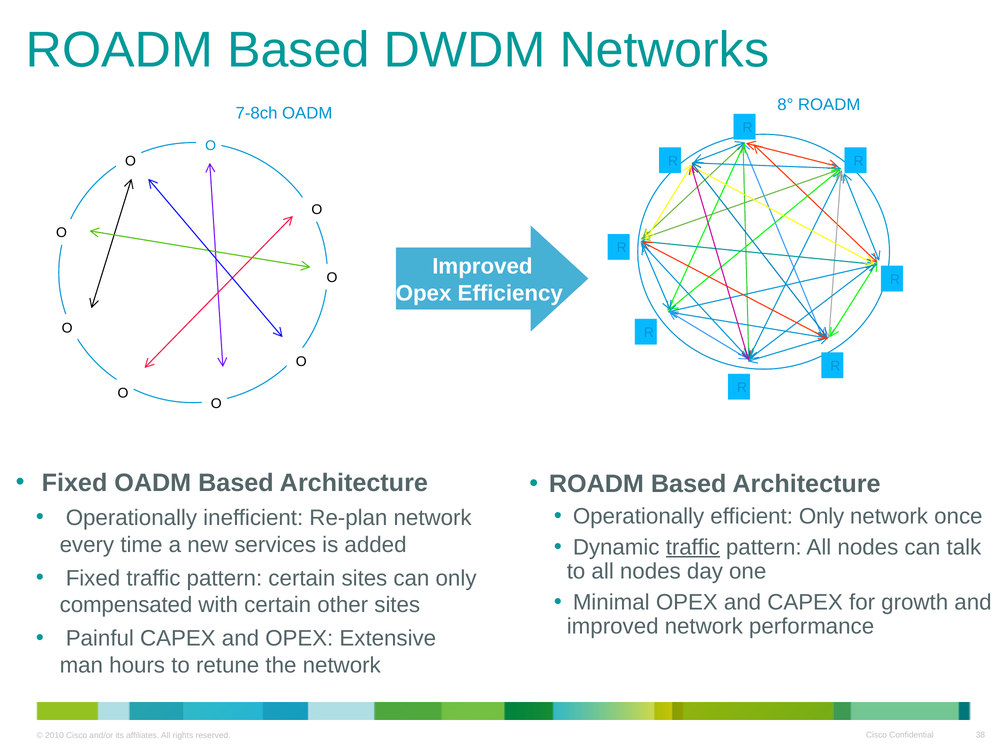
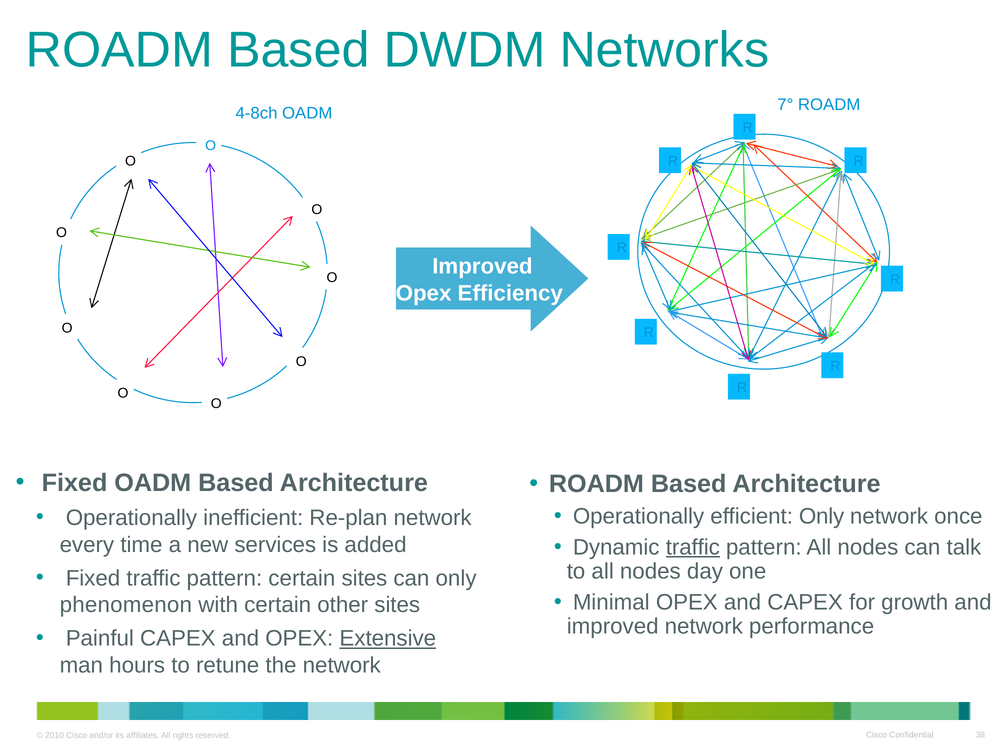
8°: 8° -> 7° (785, 105)
7-8ch: 7-8ch -> 4-8ch (257, 113)
compensated: compensated -> phenomenon (126, 605)
Extensive underline: none -> present (388, 639)
